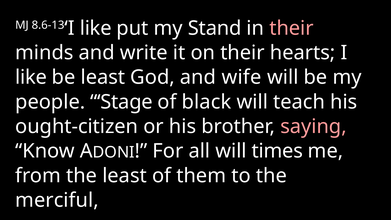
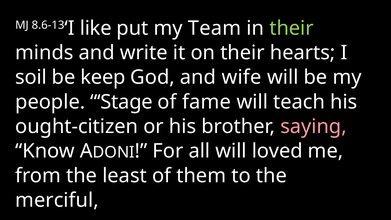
Stand: Stand -> Team (214, 28)
their colour: pink -> light green (291, 28)
like: like -> soil (31, 77)
be least: least -> keep (103, 77)
black: black -> fame (206, 102)
times: times -> loved (277, 151)
